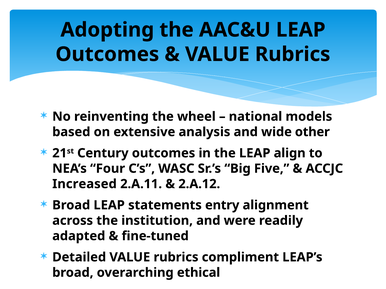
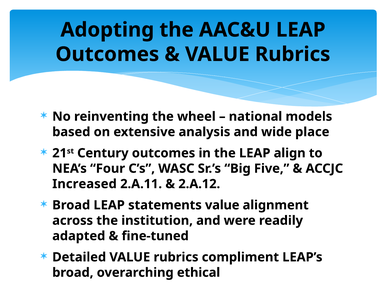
other: other -> place (312, 132)
statements entry: entry -> value (222, 205)
